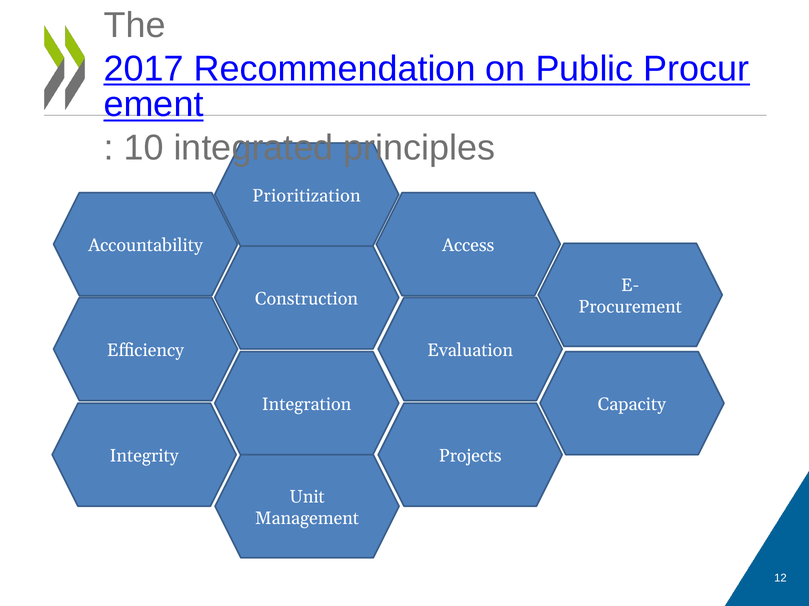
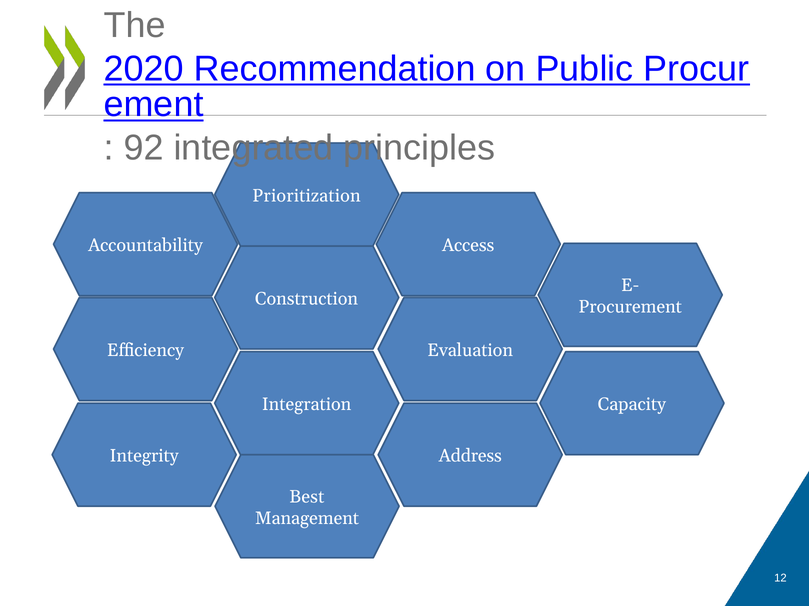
2017: 2017 -> 2020 (144, 69)
10: 10 -> 92 (144, 148)
Projects: Projects -> Address (470, 457)
Unit: Unit -> Best (307, 497)
